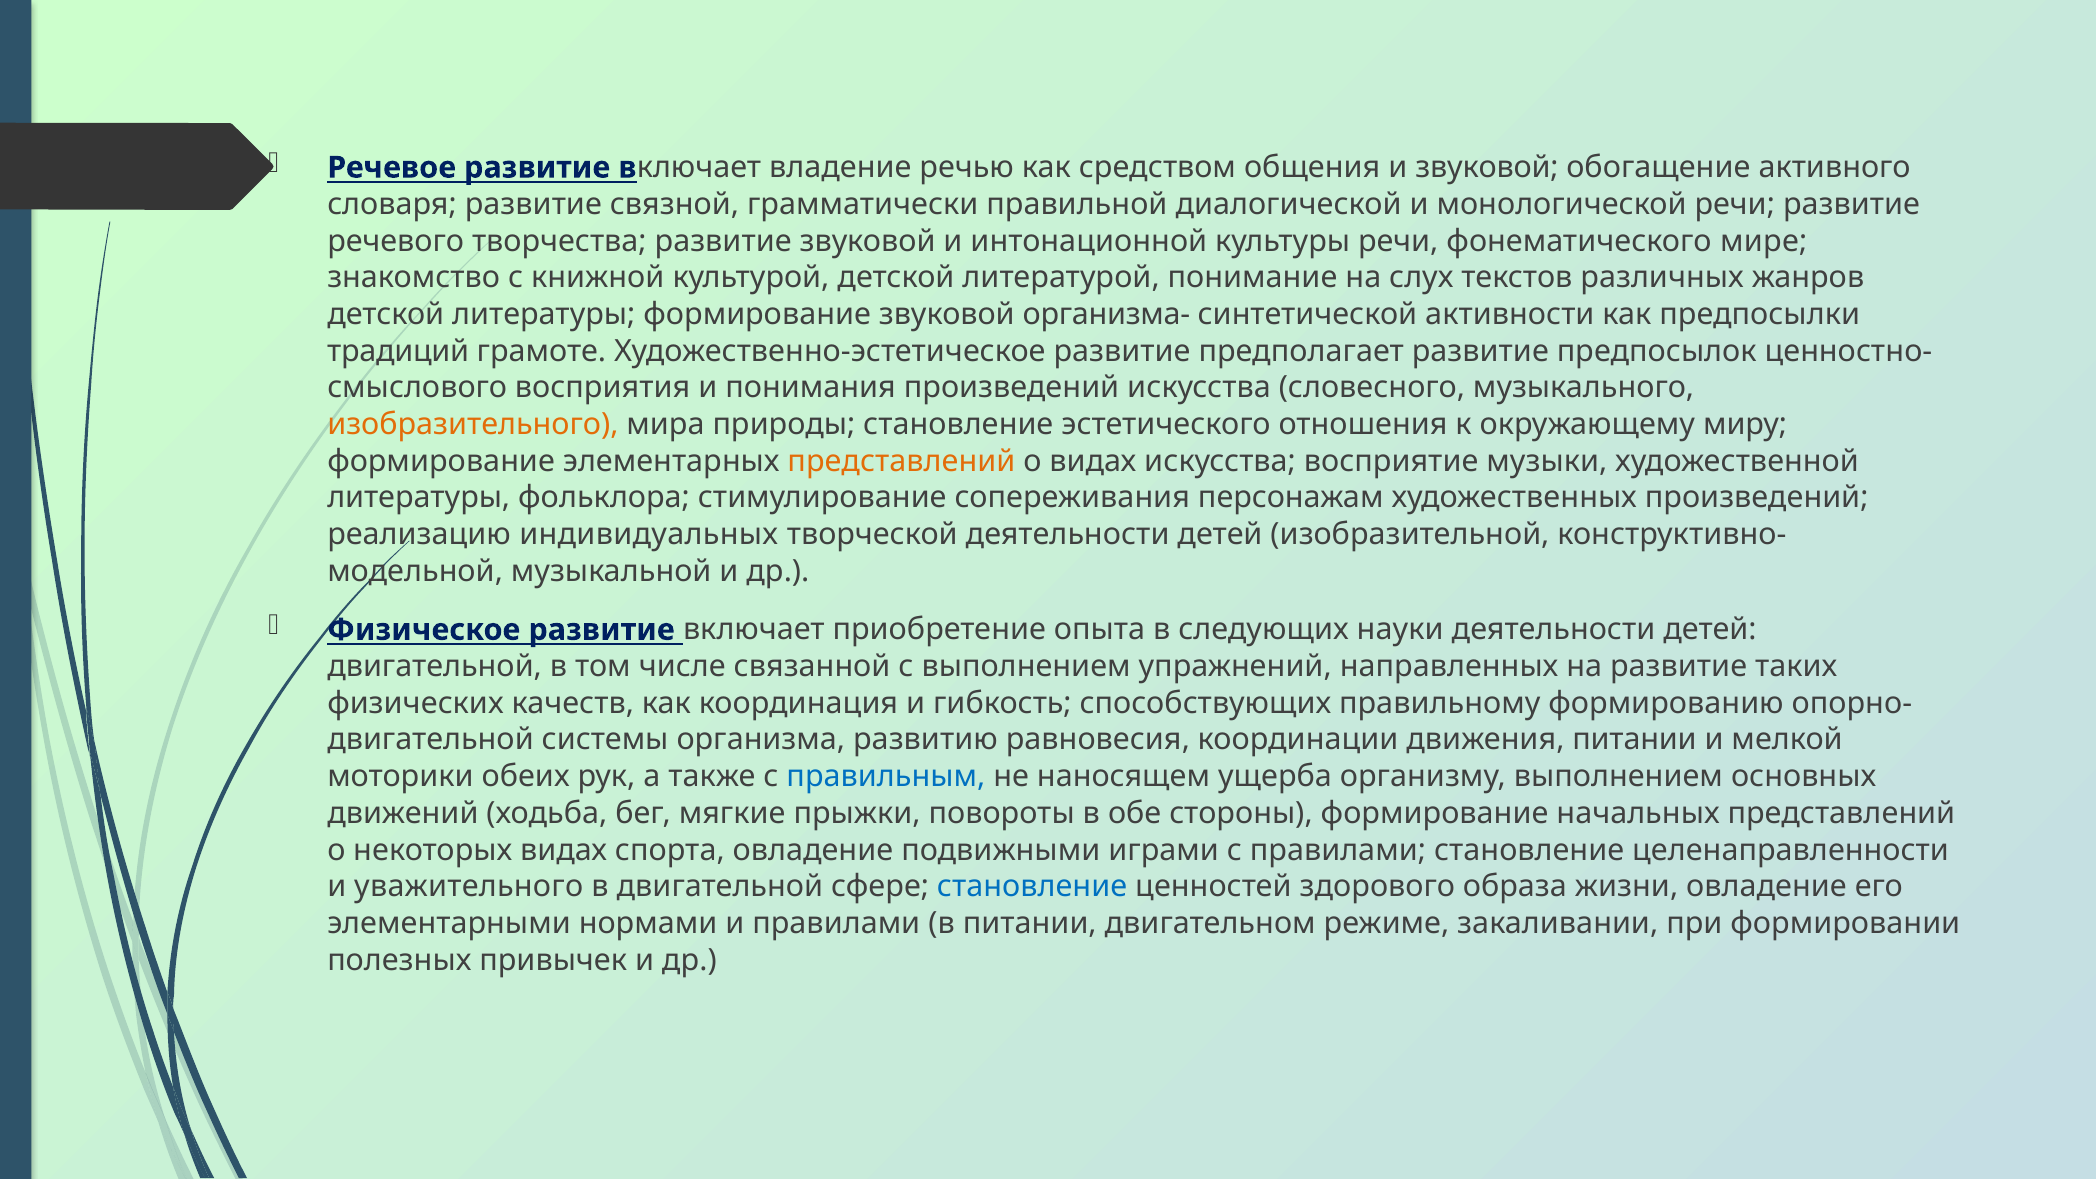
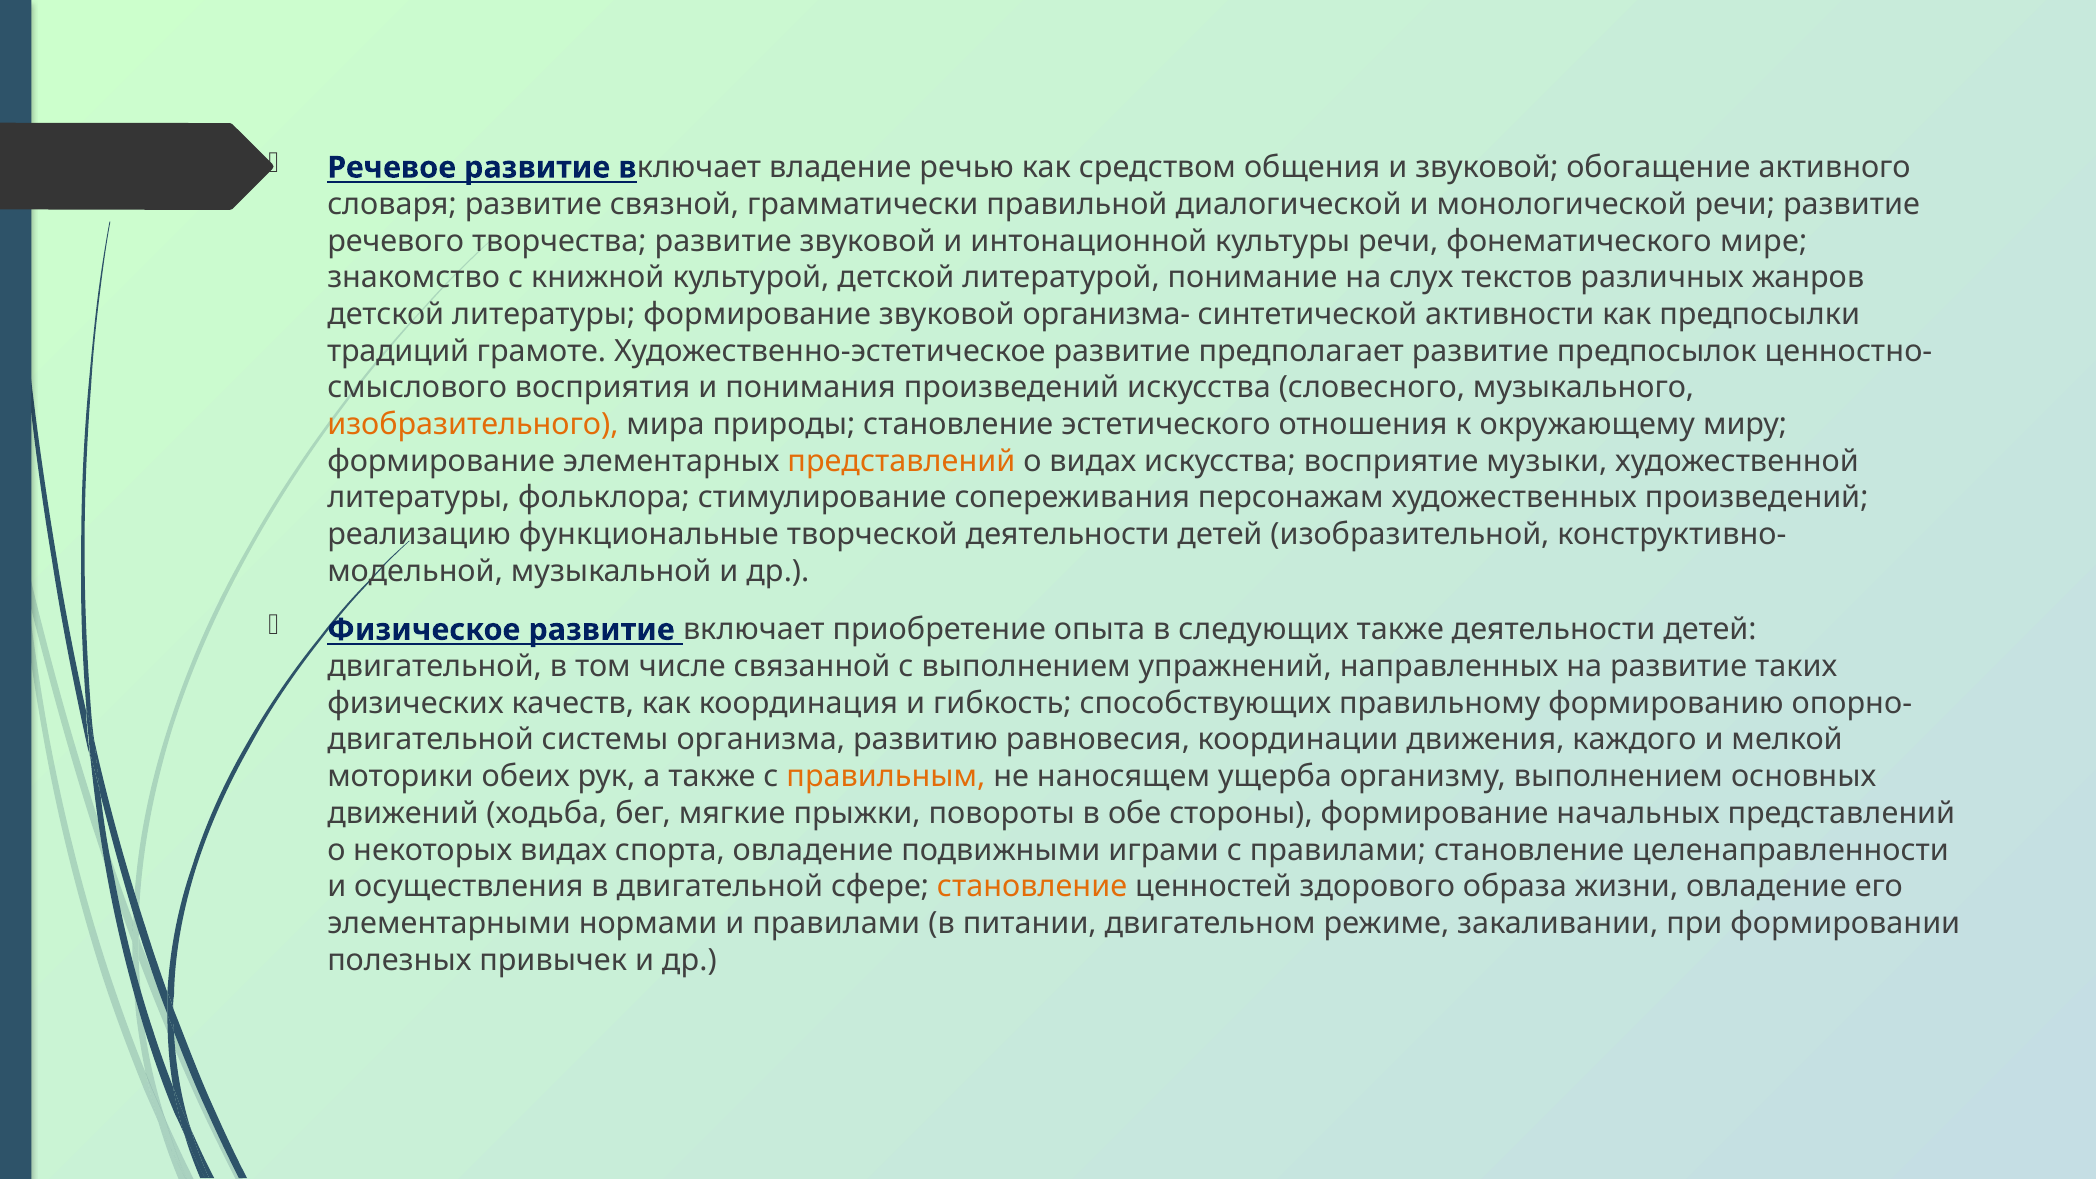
индивидуальных: индивидуальных -> функциональные (649, 535)
следующих науки: науки -> также (1400, 630)
движения питании: питании -> каждого (1634, 740)
правильным colour: blue -> orange (886, 777)
уважительного: уважительного -> осуществления (469, 887)
становление colour: blue -> orange (1032, 887)
